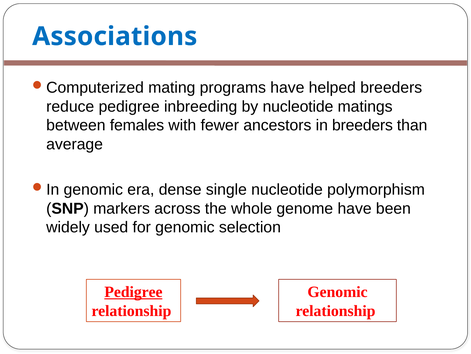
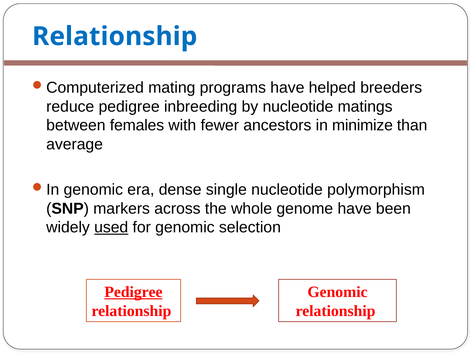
Associations: Associations -> Relationship (115, 36)
in breeders: breeders -> minimize (362, 125)
used underline: none -> present (111, 227)
